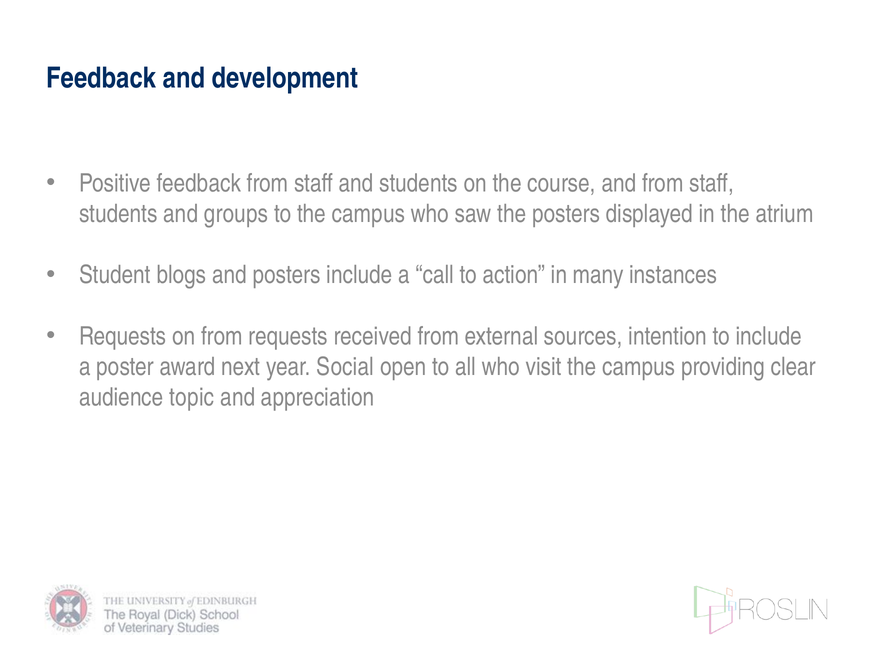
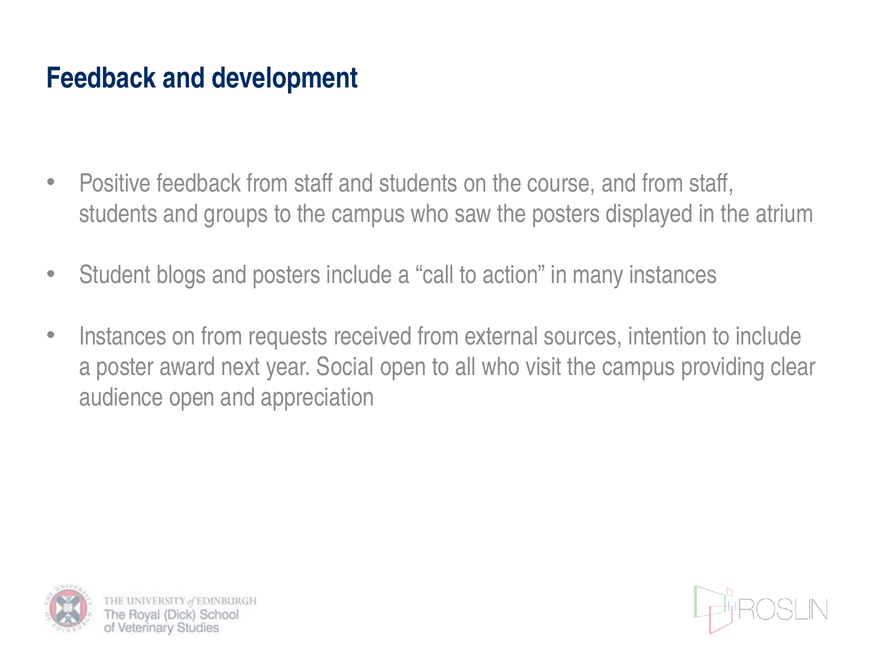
Requests: Requests -> Instances (123, 336)
audience topic: topic -> open (192, 397)
